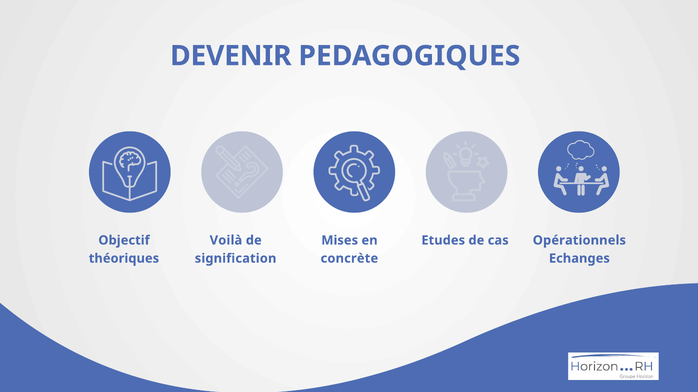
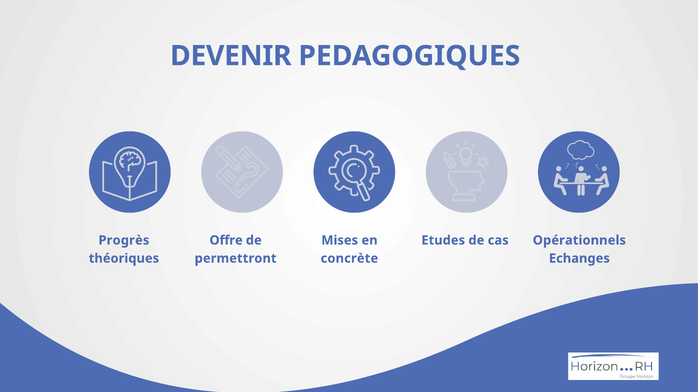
Objectif: Objectif -> Progrès (124, 241)
Voilà: Voilà -> Offre (226, 241)
signification: signification -> permettront (236, 259)
